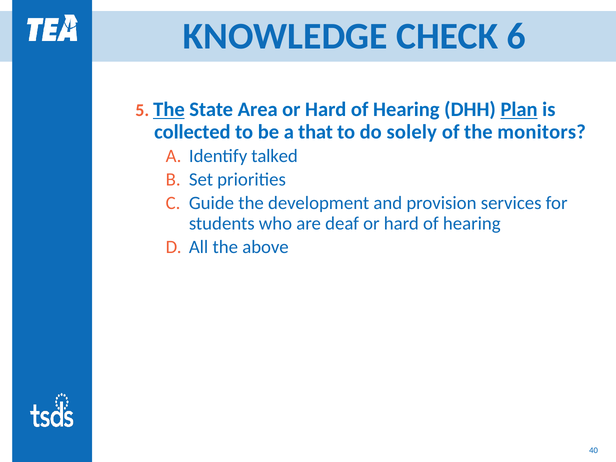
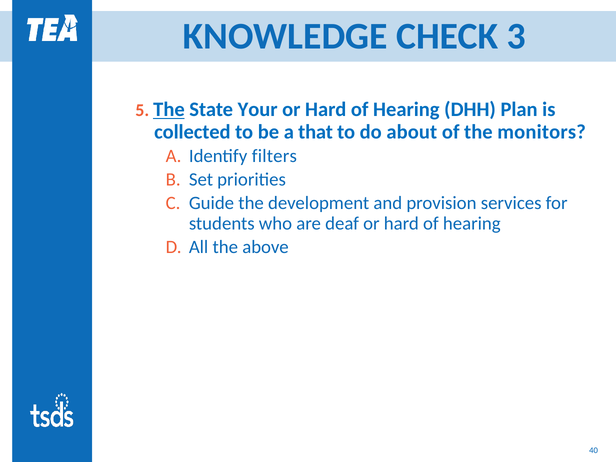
6: 6 -> 3 (516, 36)
Area: Area -> Your (258, 110)
Plan underline: present -> none (519, 110)
solely: solely -> about (412, 132)
talked: talked -> filters (274, 156)
